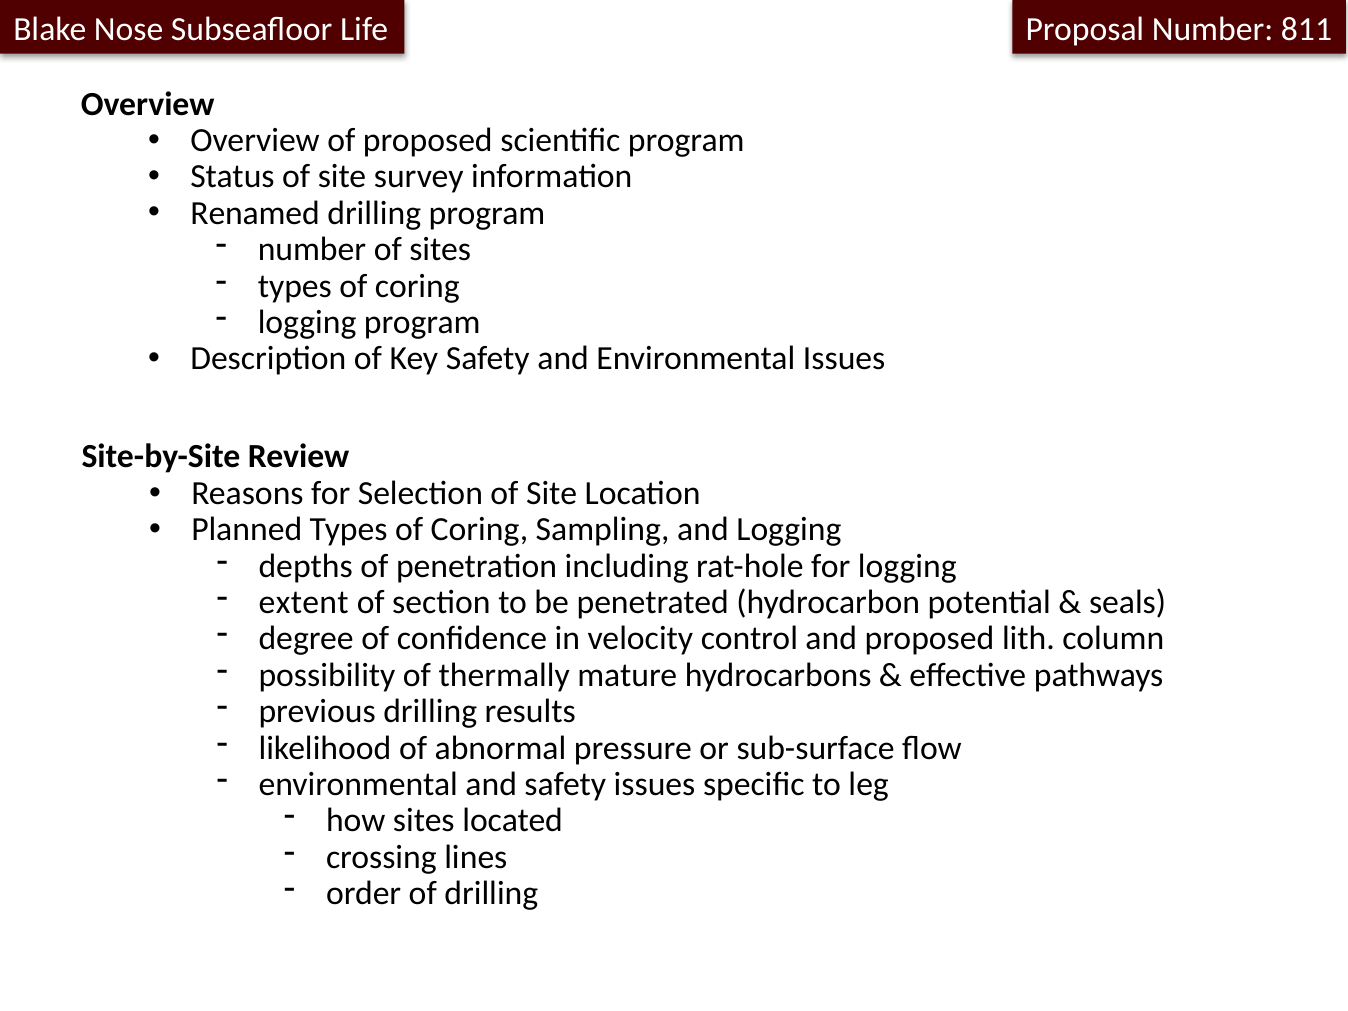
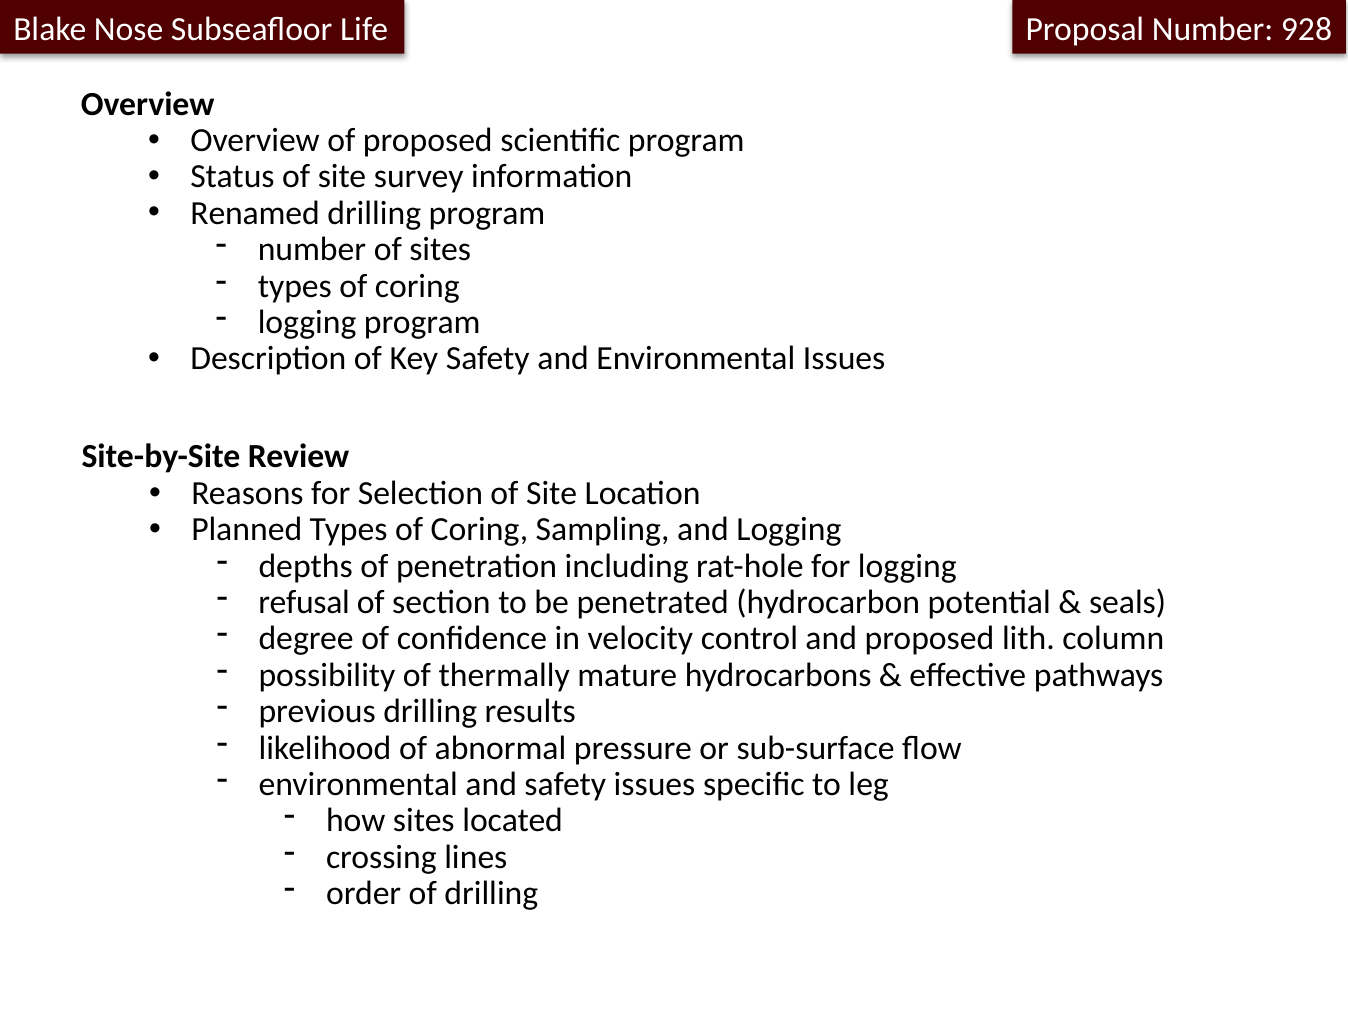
811: 811 -> 928 (1306, 29)
extent: extent -> refusal (304, 602)
